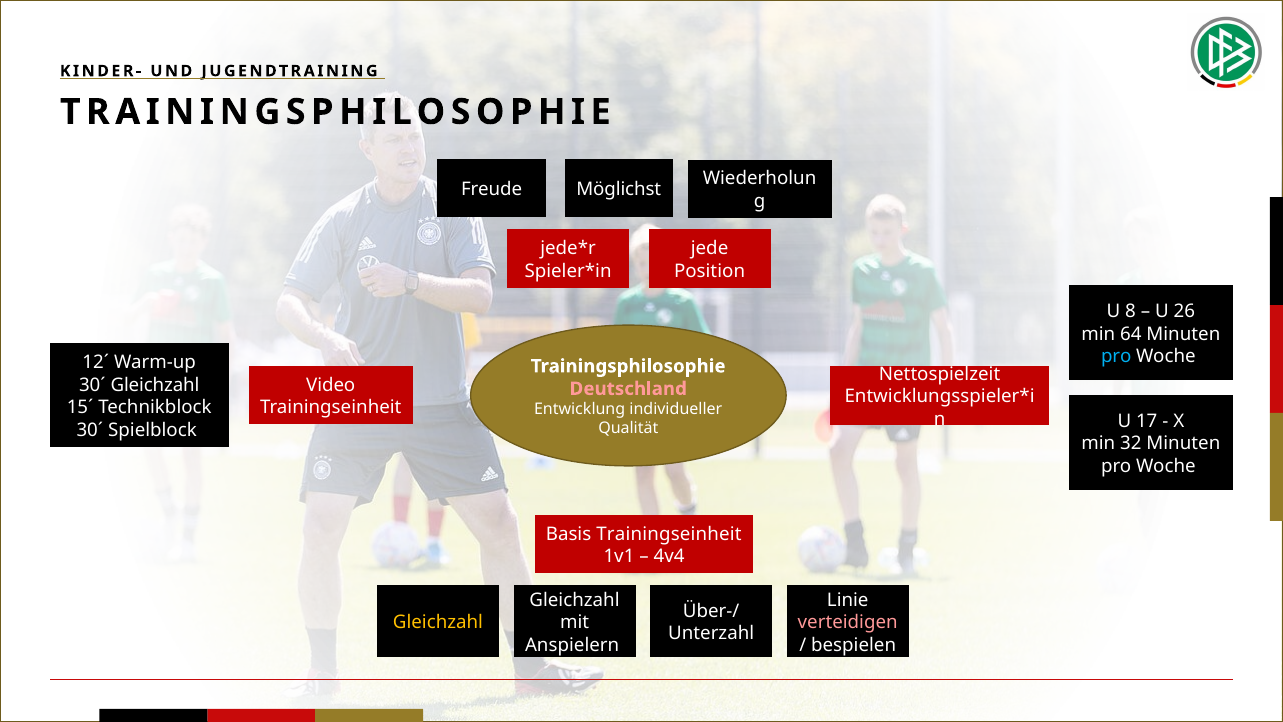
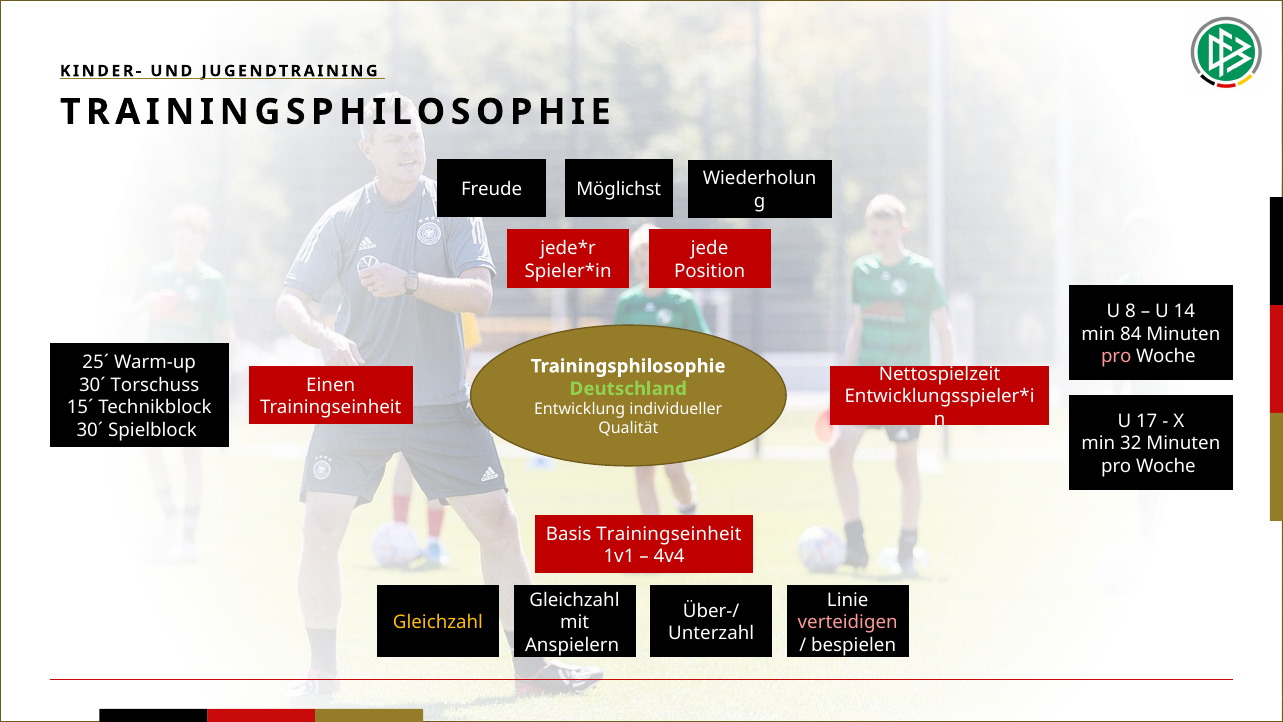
26: 26 -> 14 (1184, 312)
64: 64 -> 84 (1131, 334)
pro colour: light blue -> pink (1116, 356)
12´: 12´ -> 25´ (96, 363)
30´ Gleichzahl: Gleichzahl -> Torschuss (155, 385)
Video: Video -> Einen (331, 385)
Deutschland colour: pink -> light green (628, 389)
